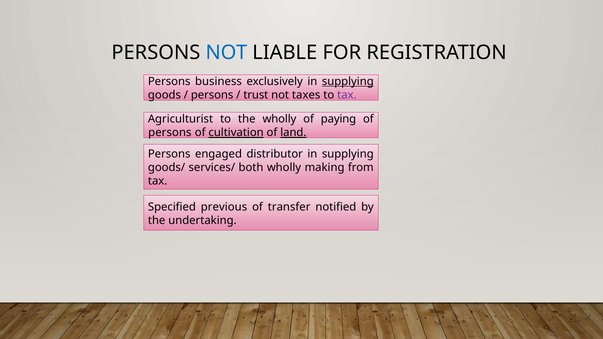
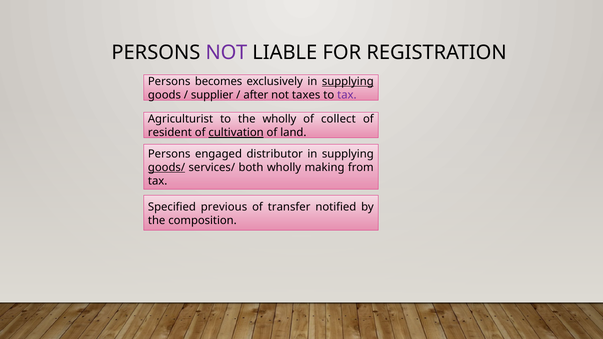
NOT colour: blue -> purple (226, 53)
business: business -> becomes (219, 82)
persons: persons -> supplier (212, 95)
trust: trust -> after (256, 95)
paying: paying -> collect (338, 119)
persons: persons -> resident (170, 133)
land underline: present -> none (293, 133)
goods/ underline: none -> present (167, 167)
undertaking: undertaking -> composition (203, 220)
